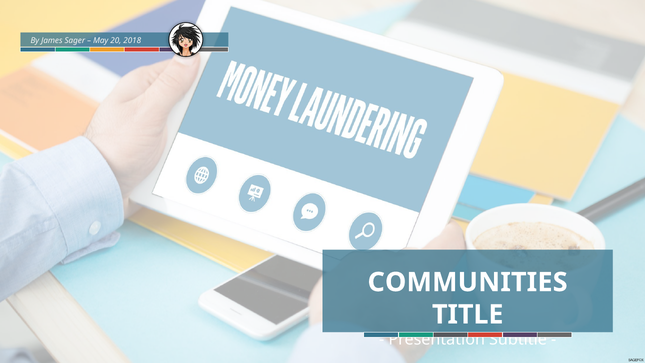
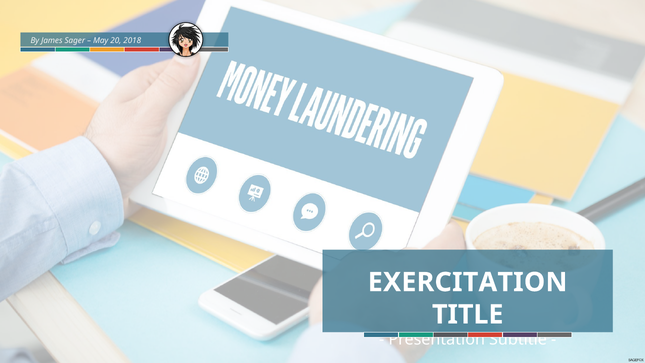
COMMUNITIES: COMMUNITIES -> EXERCITATION (468, 282)
